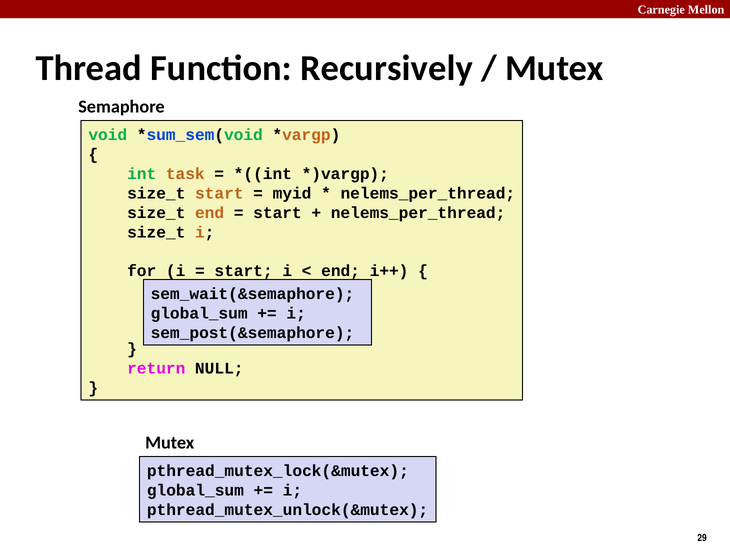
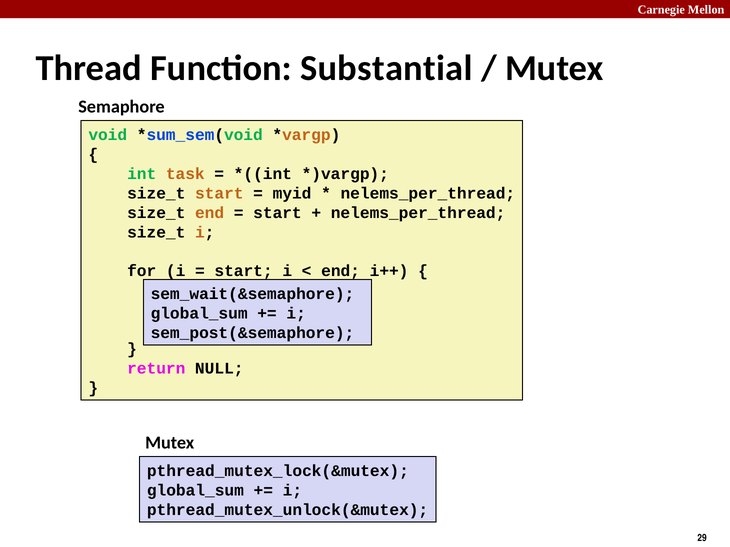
Recursively: Recursively -> Substantial (386, 68)
